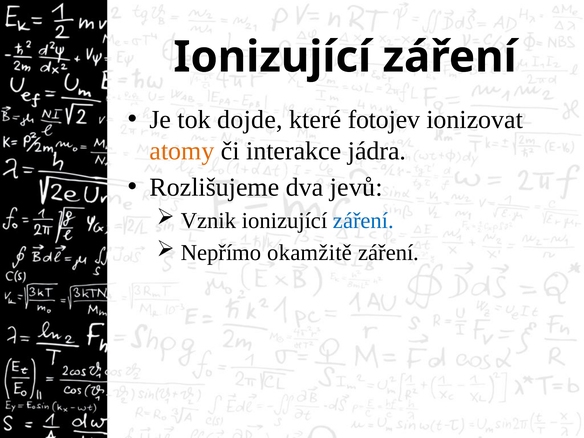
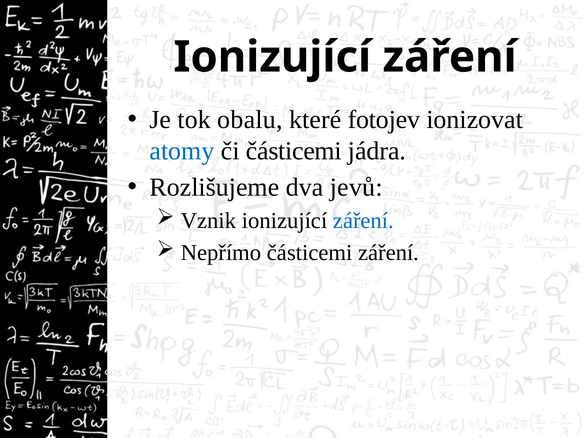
dojde: dojde -> obalu (250, 120)
atomy colour: orange -> blue (182, 151)
či interakce: interakce -> částicemi (294, 151)
Nepřímo okamžitě: okamžitě -> částicemi (310, 253)
